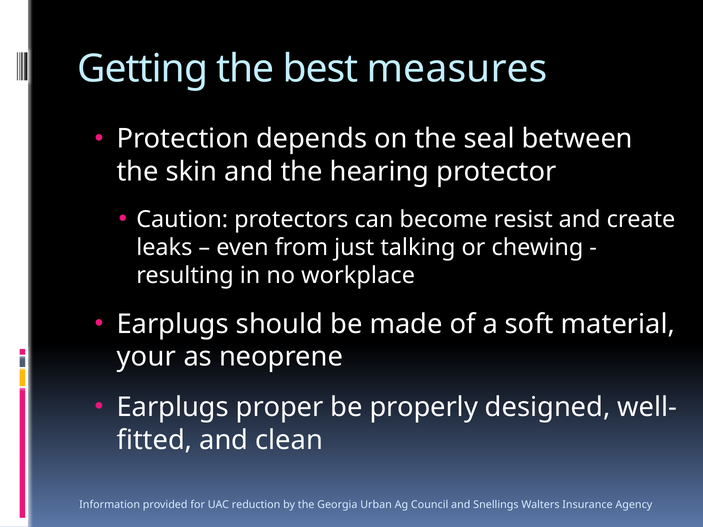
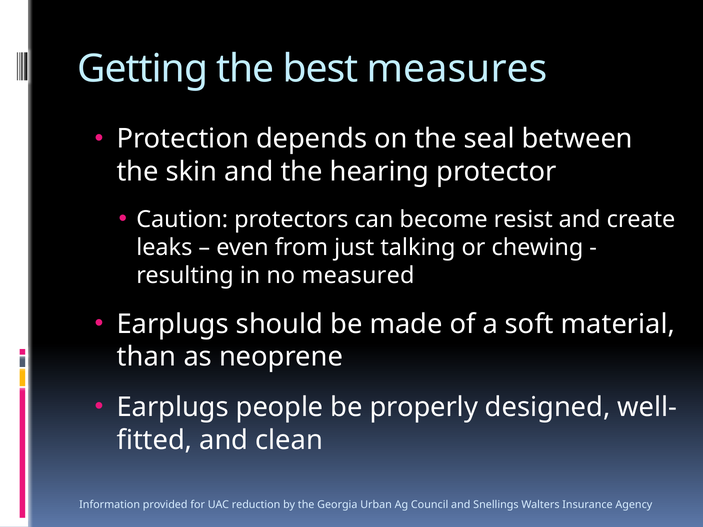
workplace: workplace -> measured (358, 276)
your: your -> than (146, 357)
proper: proper -> people (280, 407)
